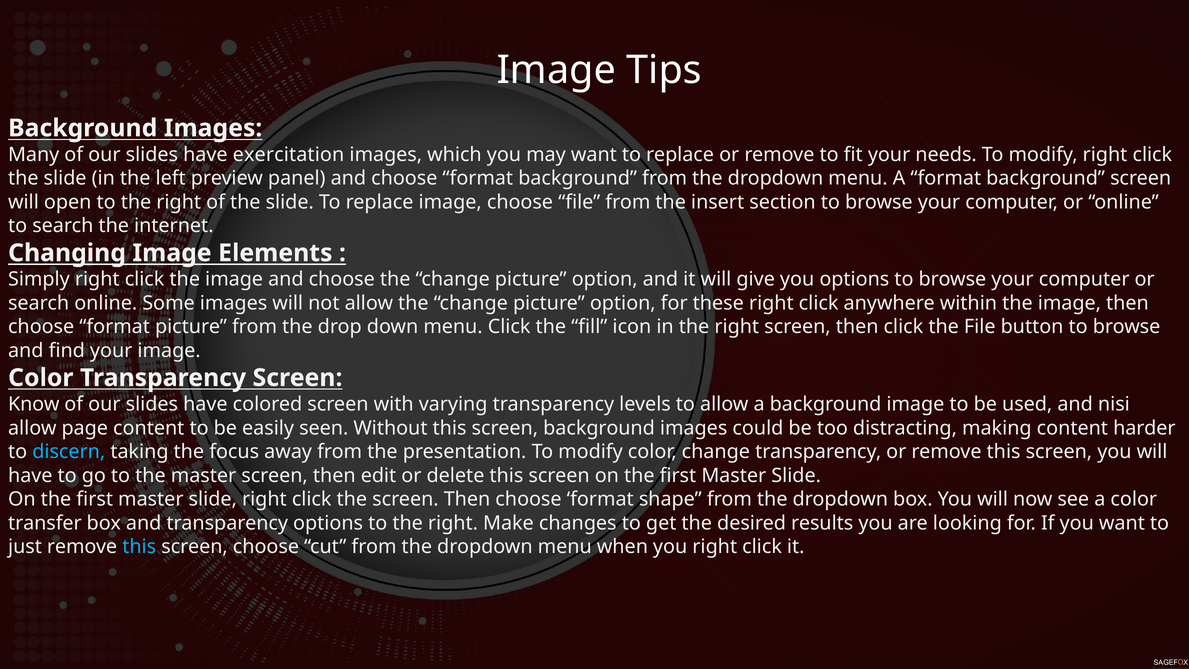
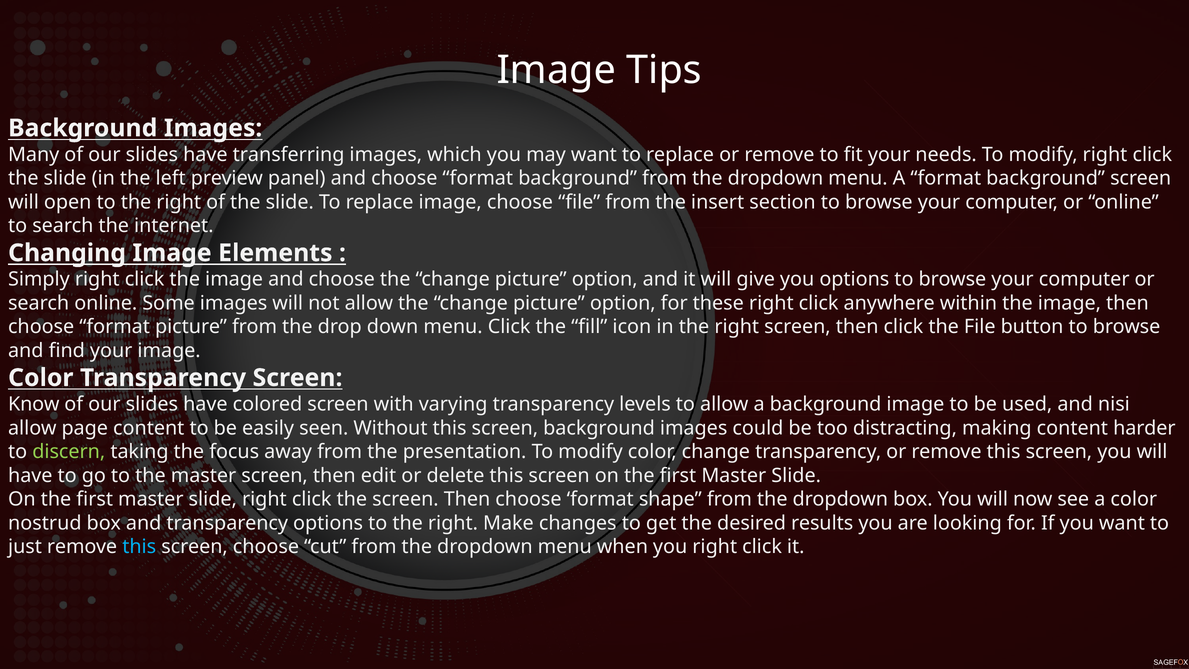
exercitation: exercitation -> transferring (289, 155)
discern colour: light blue -> light green (69, 452)
transfer: transfer -> nostrud (45, 523)
